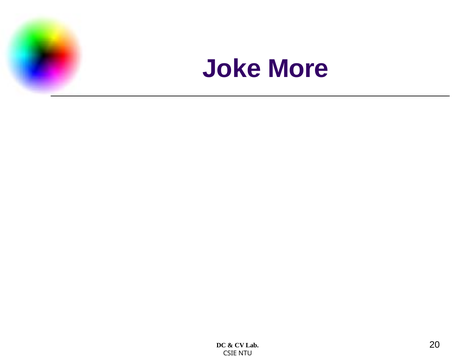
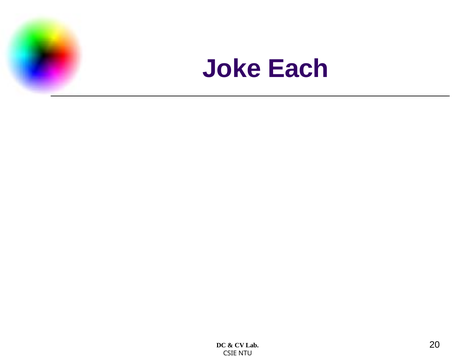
More: More -> Each (298, 69)
